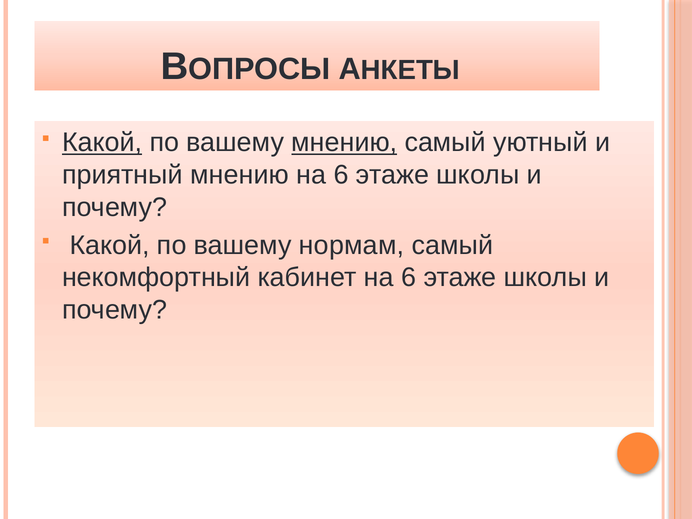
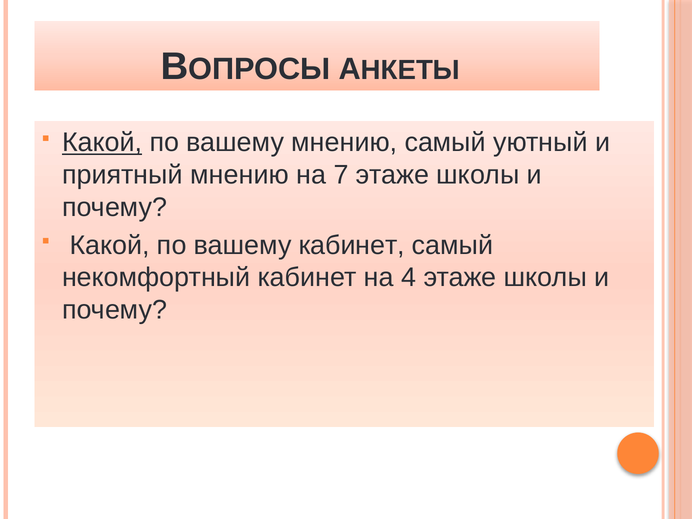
мнению underline: present -> none (344, 143)
6: 6 -> 7 (341, 175)
вашему нормам: нормам -> кабинет (352, 245)
кабинет на 6: 6 -> 4 (409, 278)
